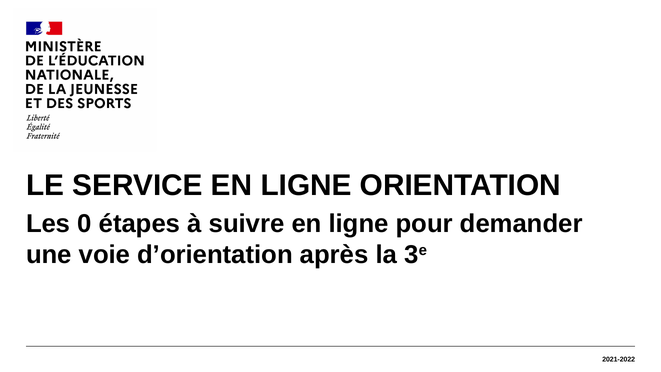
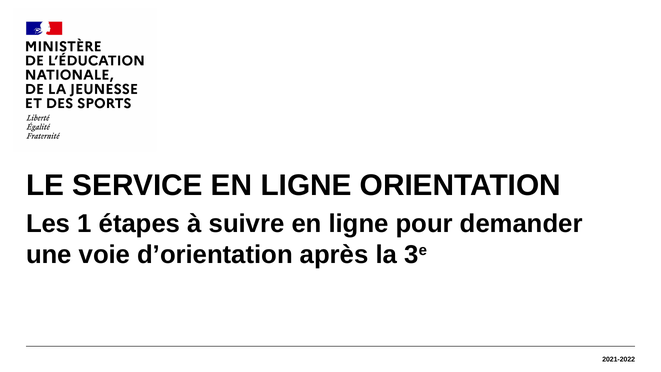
0: 0 -> 1 (85, 224)
